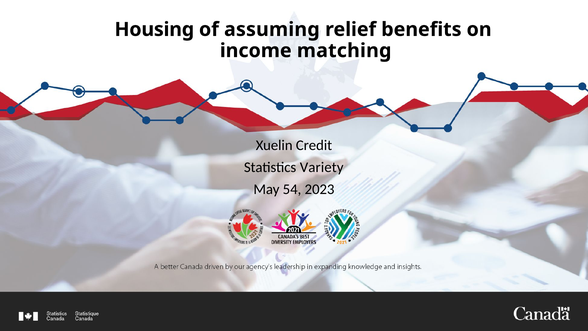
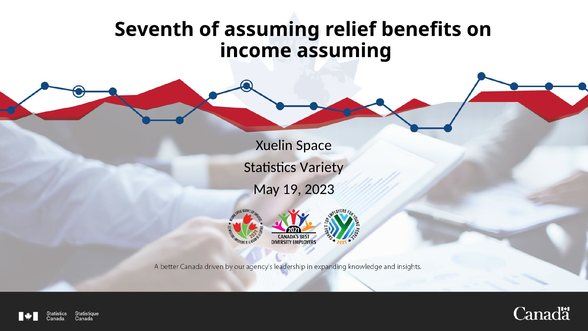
Housing: Housing -> Seventh (154, 29)
income matching: matching -> assuming (344, 51)
Credit: Credit -> Space (314, 145)
54: 54 -> 19 (292, 189)
